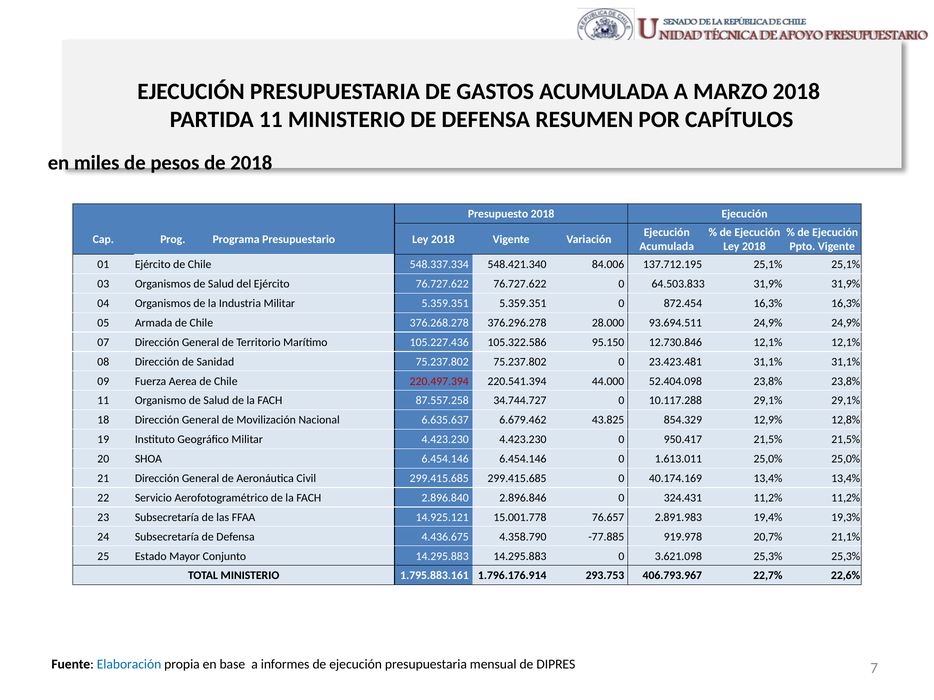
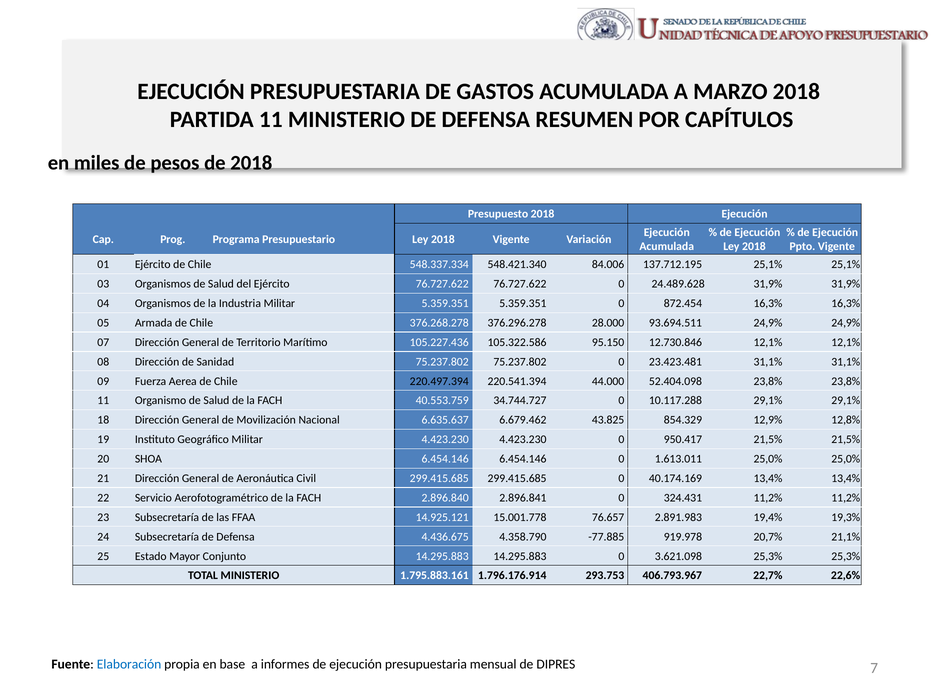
64.503.833: 64.503.833 -> 24.489.628 (678, 284)
220.497.394 colour: red -> black (439, 381)
87.557.258: 87.557.258 -> 40.553.759 (442, 401)
2.896.846: 2.896.846 -> 2.896.841 (523, 498)
